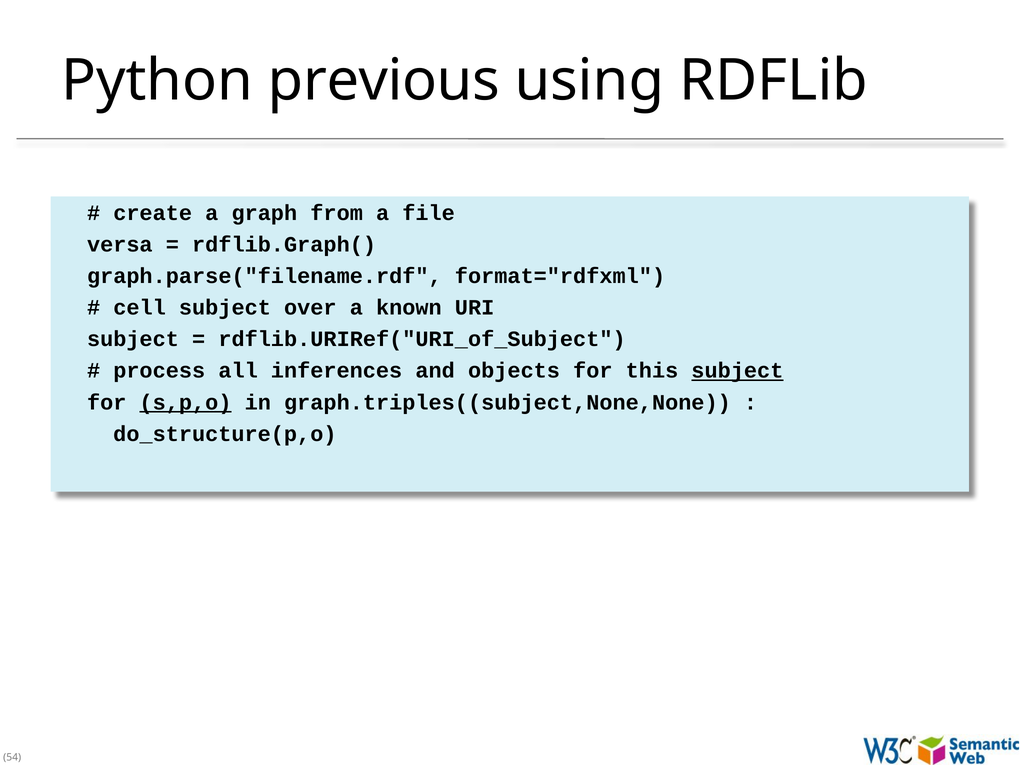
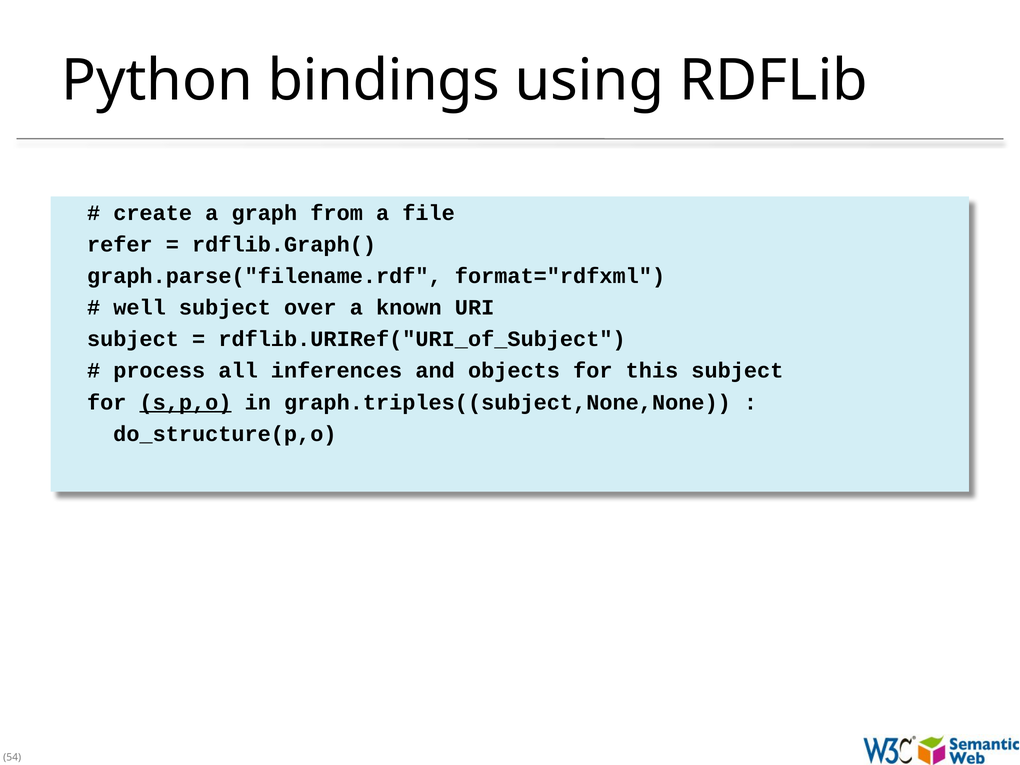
previous: previous -> bindings (384, 81)
versa: versa -> refer (120, 244)
cell: cell -> well (140, 308)
subject underline: present -> none (737, 371)
